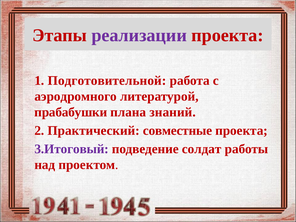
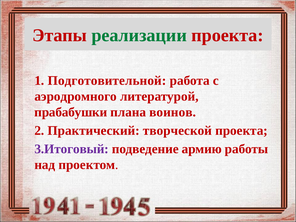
реализации colour: purple -> green (139, 35)
знаний: знаний -> воинов (173, 112)
совместные: совместные -> творческой (177, 131)
солдат: солдат -> армию (202, 149)
